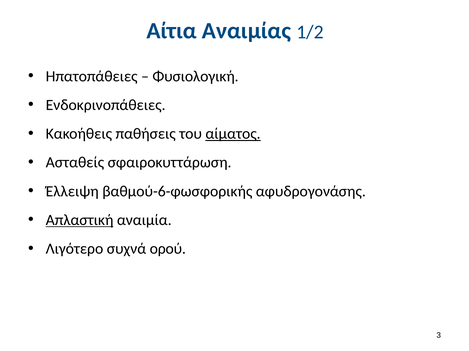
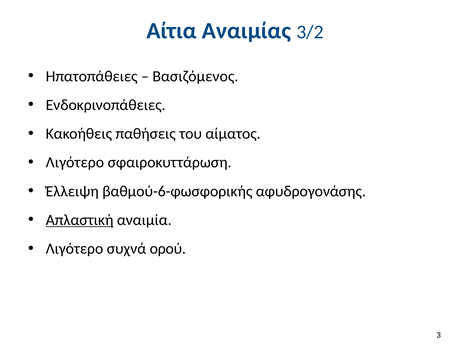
1/2: 1/2 -> 3/2 (310, 32)
Φυσιολογική: Φυσιολογική -> Βασιζόμενος (195, 76)
αίματος underline: present -> none (233, 134)
Ασταθείς: Ασταθείς -> Λιγότερο (75, 163)
